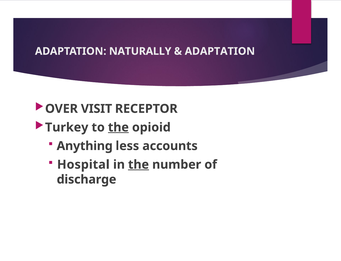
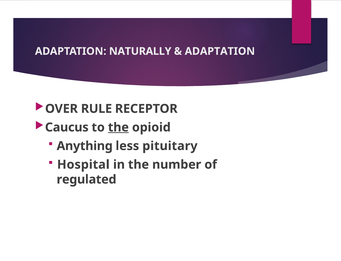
VISIT: VISIT -> RULE (97, 109)
Turkey: Turkey -> Caucus (67, 127)
accounts: accounts -> pituitary (170, 146)
the underline: present -> none (139, 165)
discharge: discharge -> regulated (87, 180)
